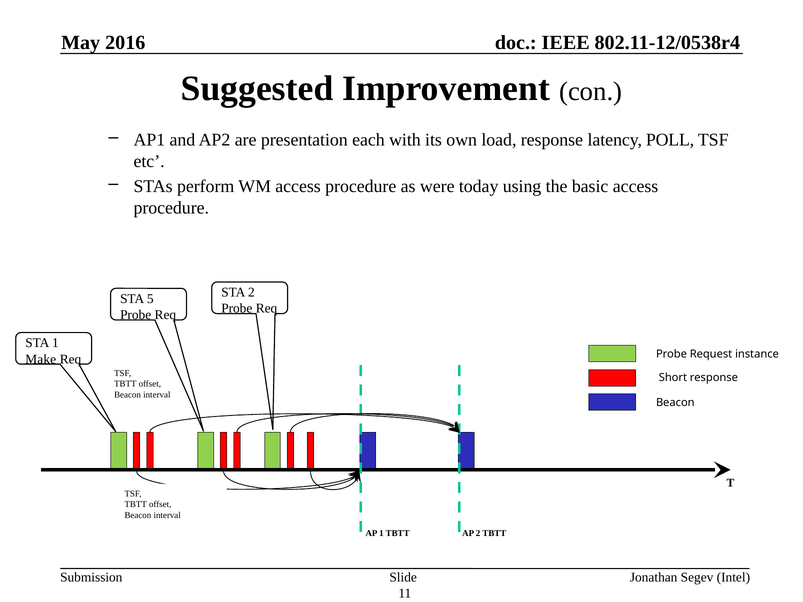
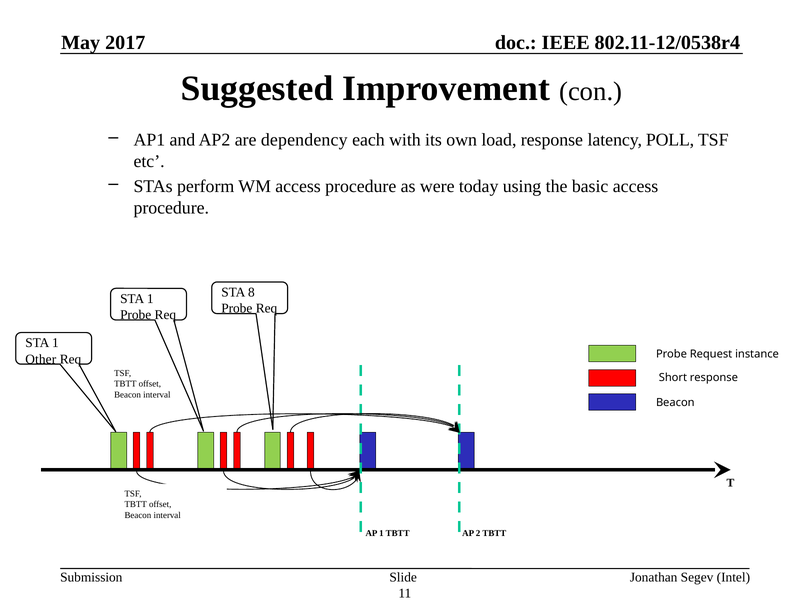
2016: 2016 -> 2017 (125, 43)
presentation: presentation -> dependency (304, 140)
STA 2: 2 -> 8 (251, 293)
5: 5 -> 1 (150, 299)
Make: Make -> Other (41, 359)
